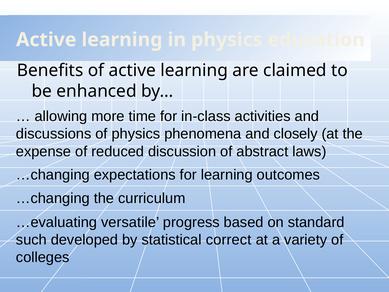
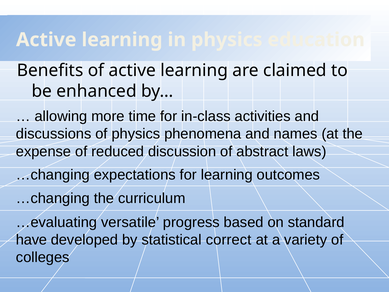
closely: closely -> names (296, 134)
such: such -> have (31, 240)
